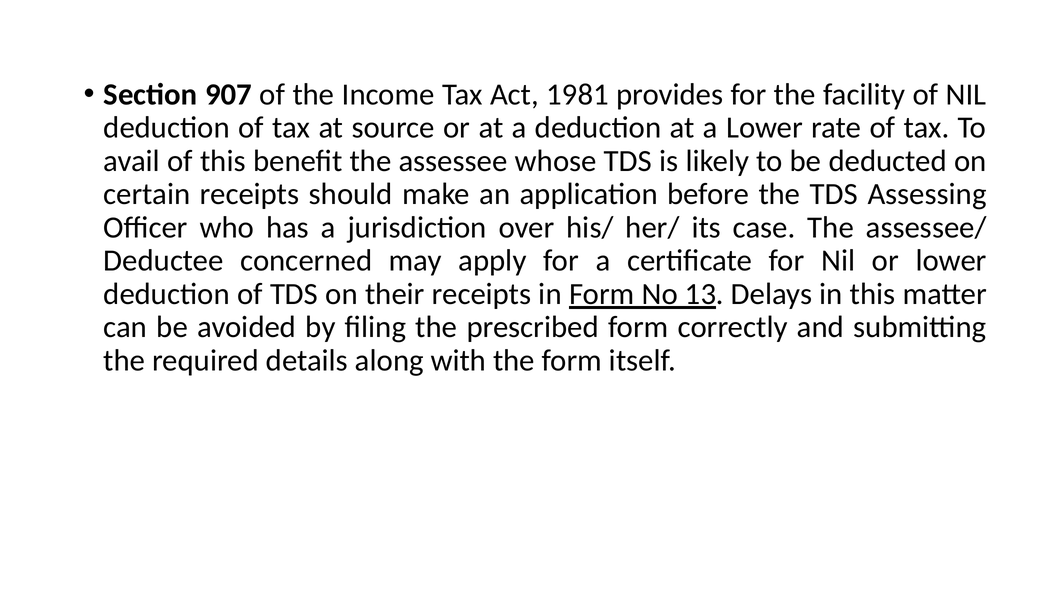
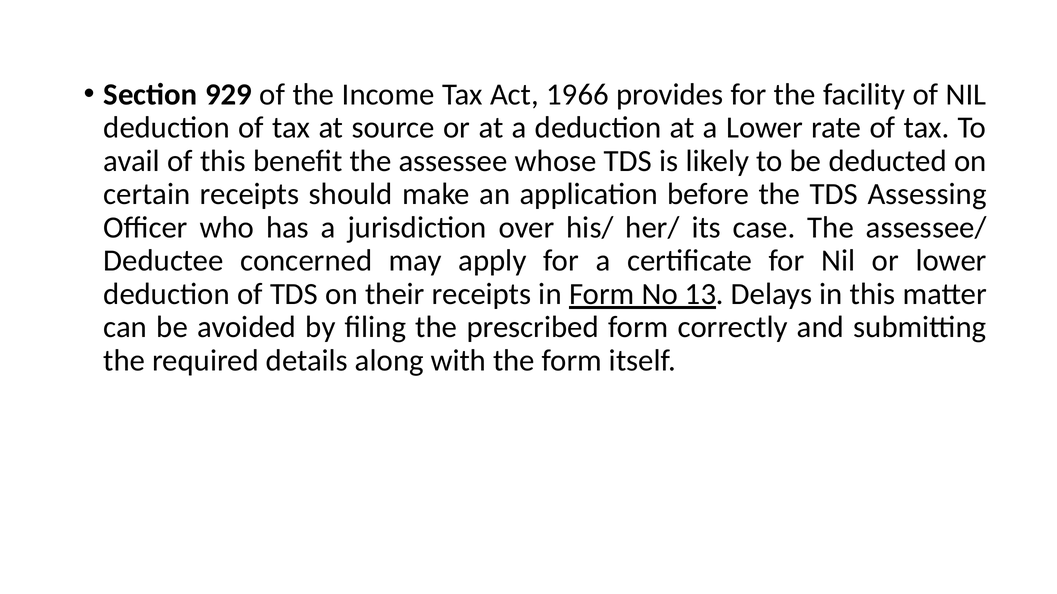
907: 907 -> 929 (228, 95)
1981: 1981 -> 1966 (578, 95)
